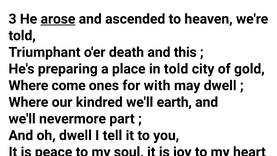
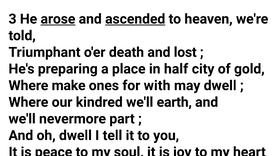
ascended underline: none -> present (135, 19)
this: this -> lost (185, 52)
in told: told -> half (176, 69)
come: come -> make (69, 85)
